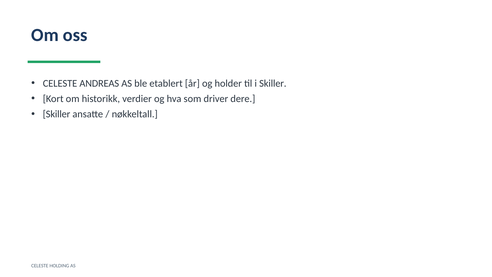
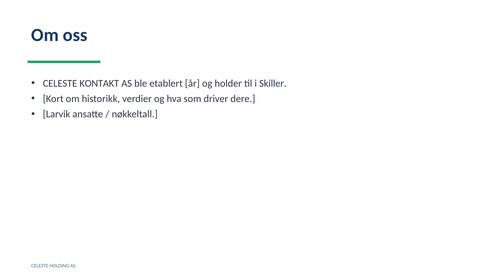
ANDREAS: ANDREAS -> KONTAKT (99, 83)
Skiller: Skiller -> Larvik (57, 114)
